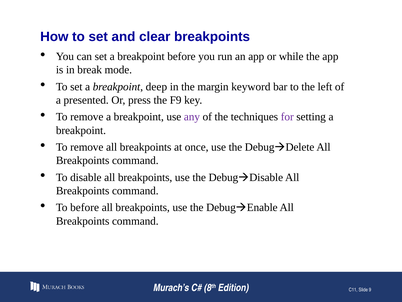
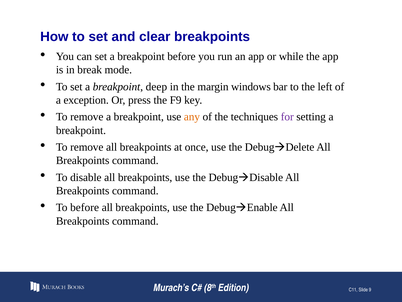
keyword: keyword -> windows (251, 87)
presented: presented -> exception (86, 100)
any colour: purple -> orange (192, 117)
